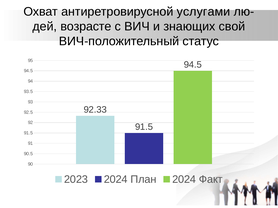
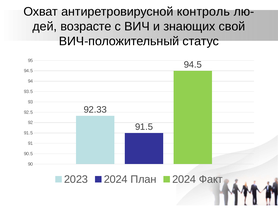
услугами: услугами -> контроль (203, 12)
